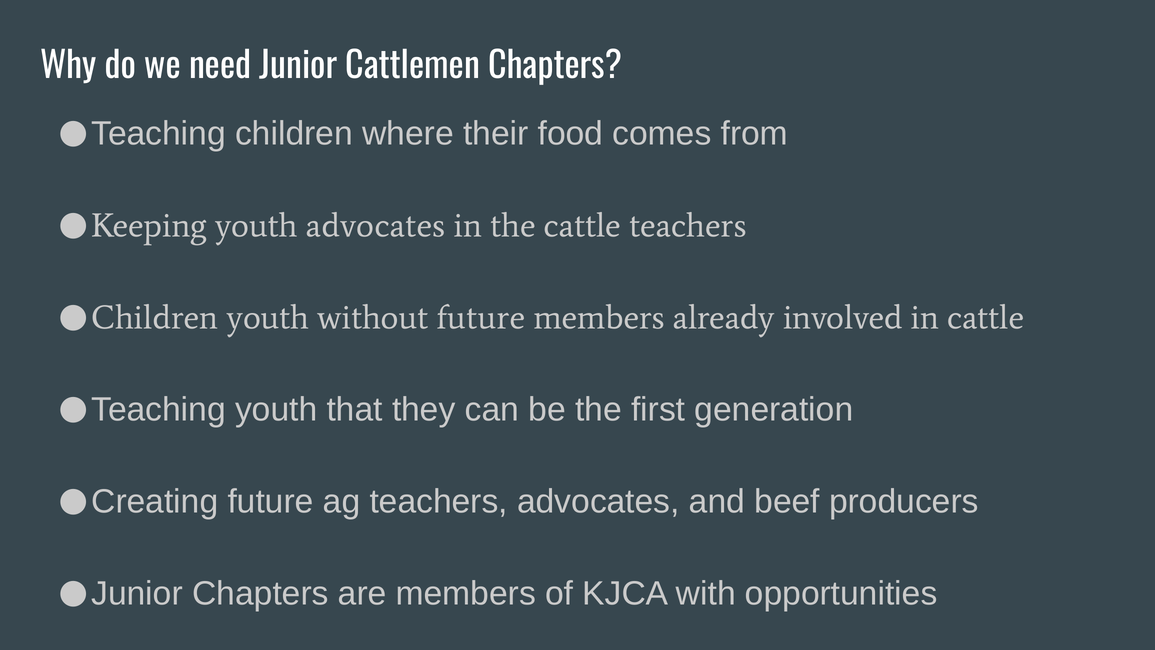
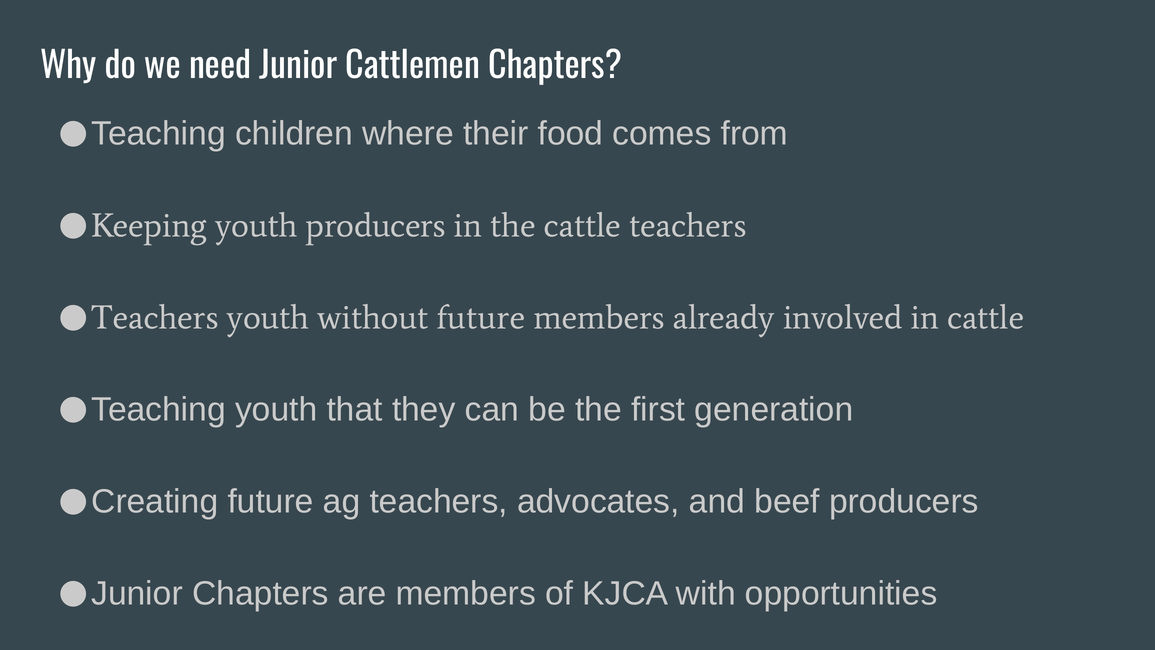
youth advocates: advocates -> producers (376, 226)
Children: Children -> Teachers (155, 318)
